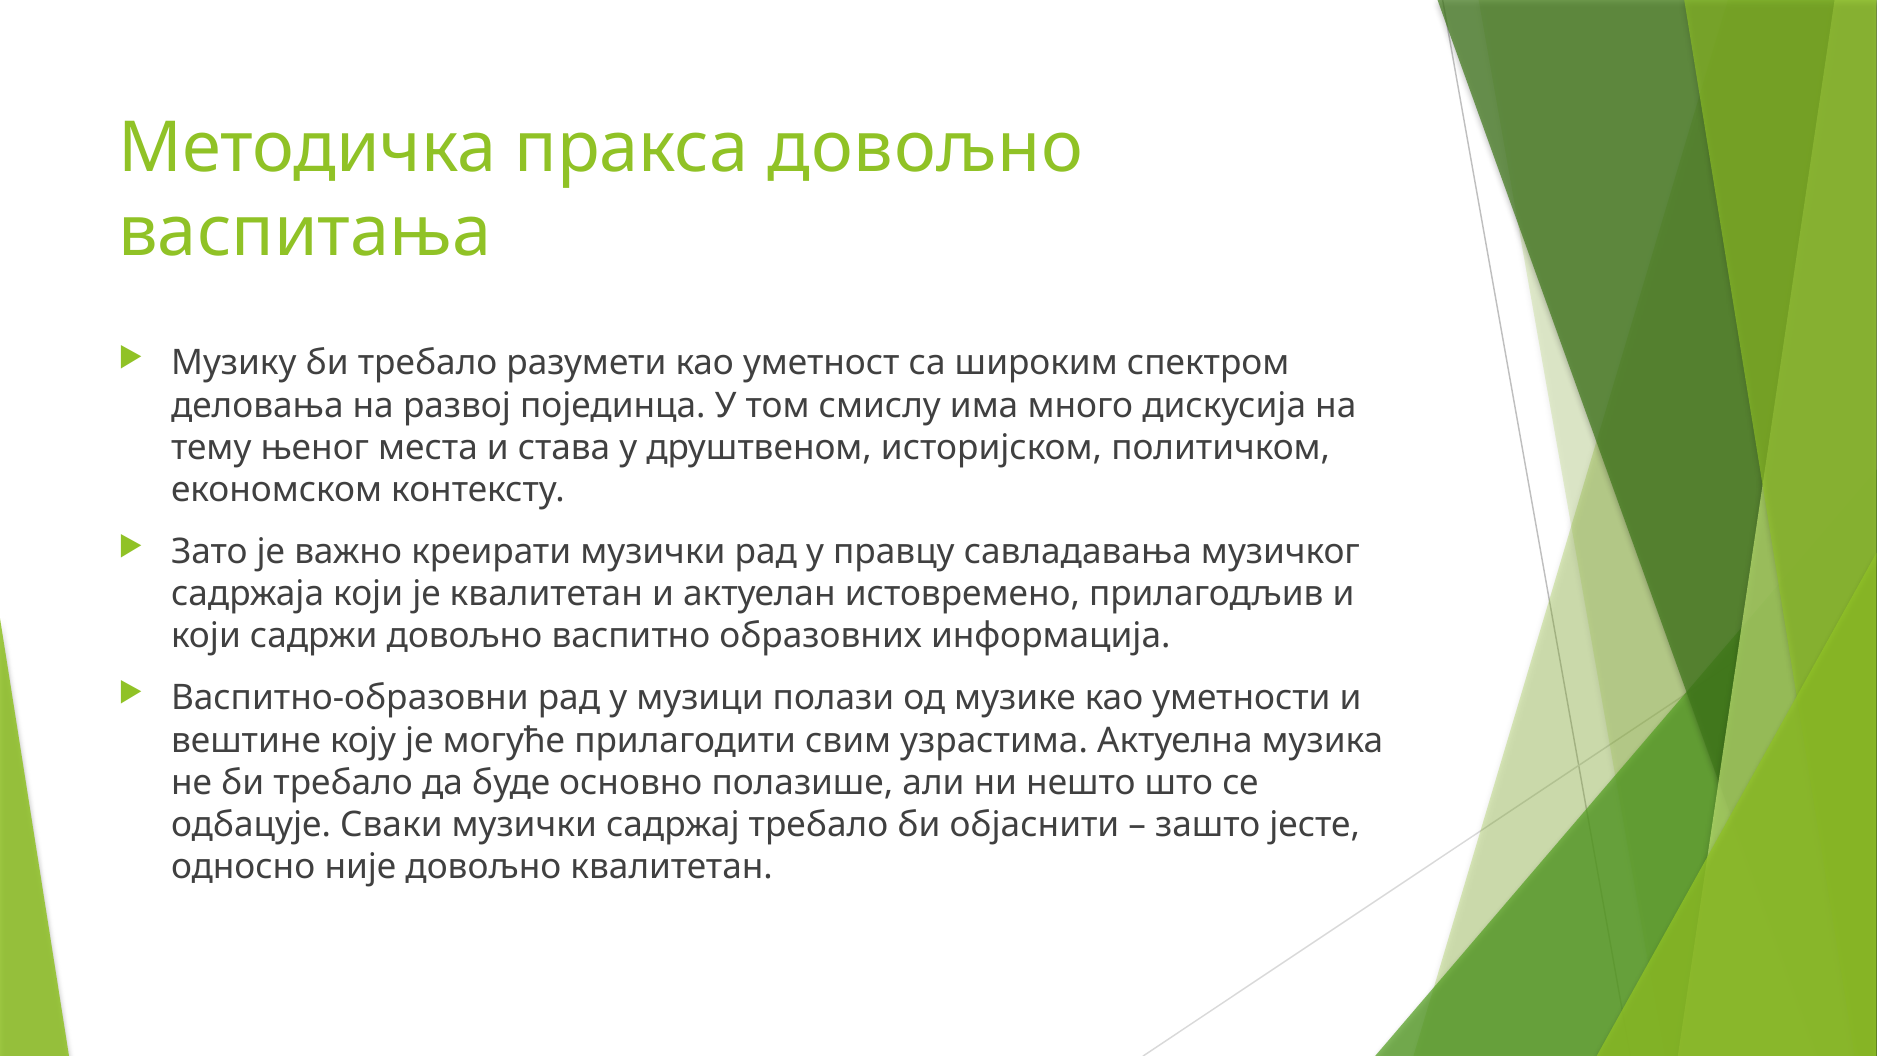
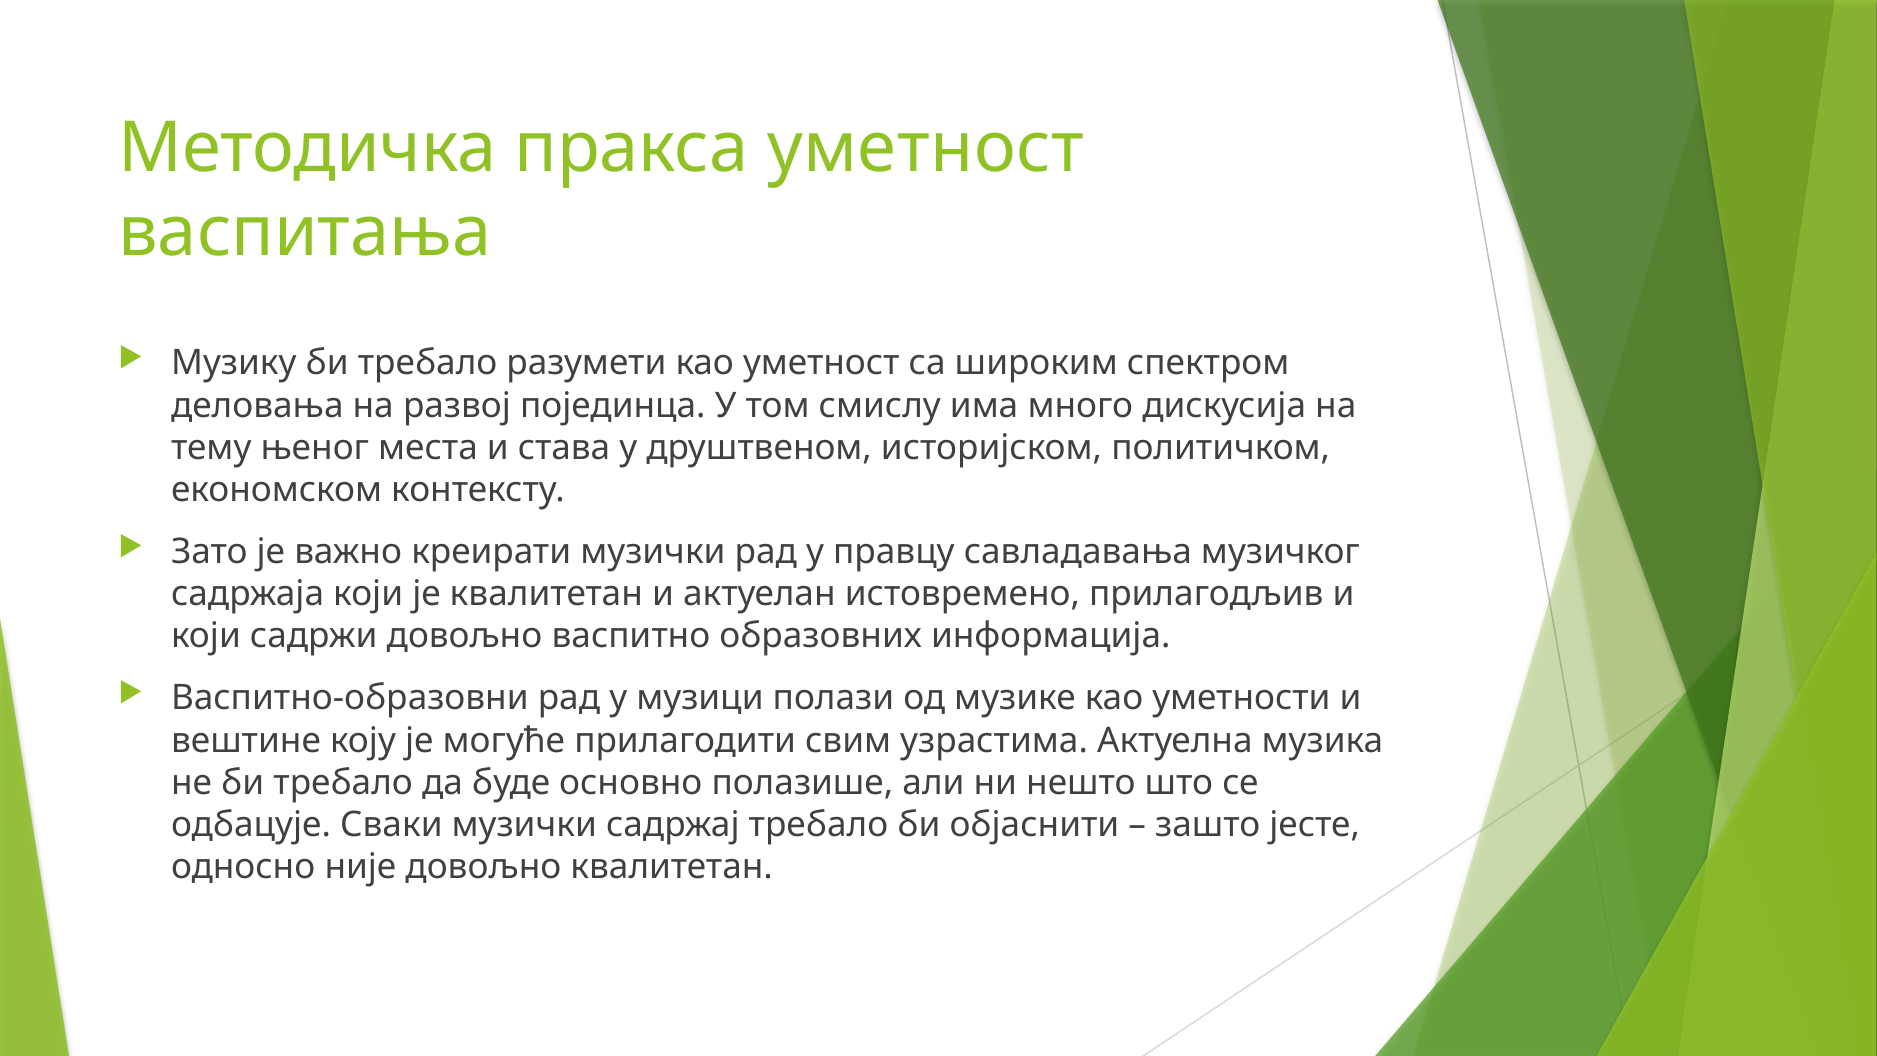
пракса довољно: довољно -> уметност (926, 148)
